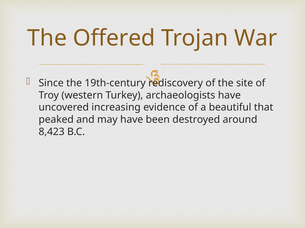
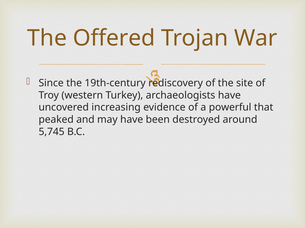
beautiful: beautiful -> powerful (230, 108)
8,423: 8,423 -> 5,745 (52, 132)
